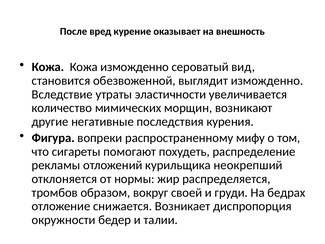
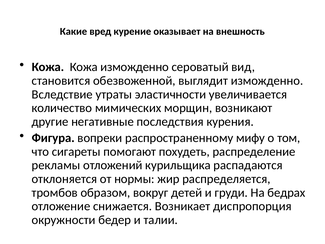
После: После -> Какие (73, 31)
неокрепший: неокрепший -> распадаются (248, 165)
своей: своей -> детей (187, 192)
